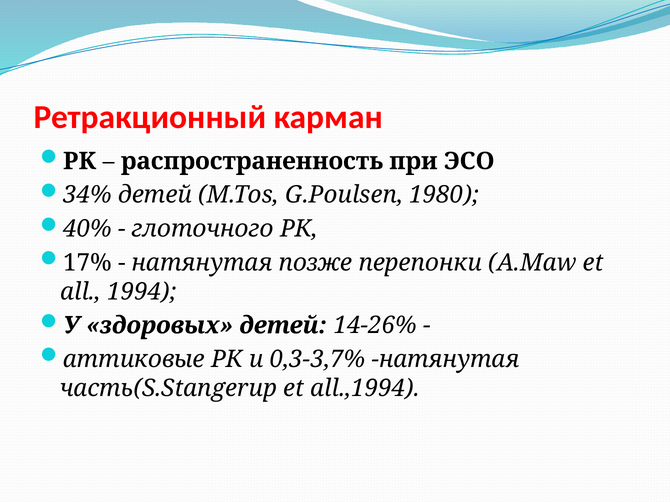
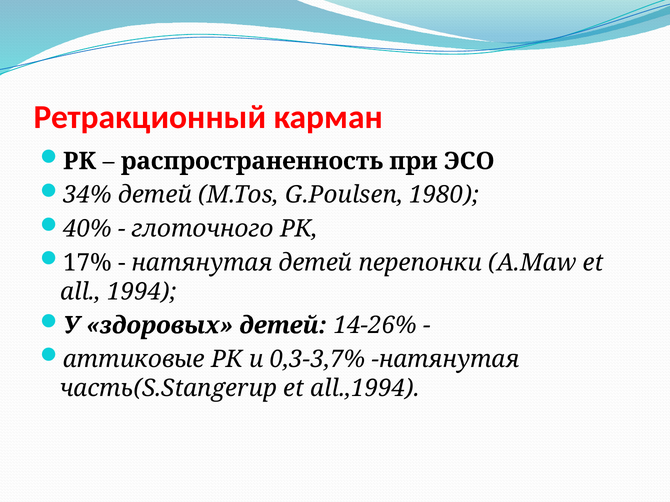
натянутая позже: позже -> детей (316, 263)
